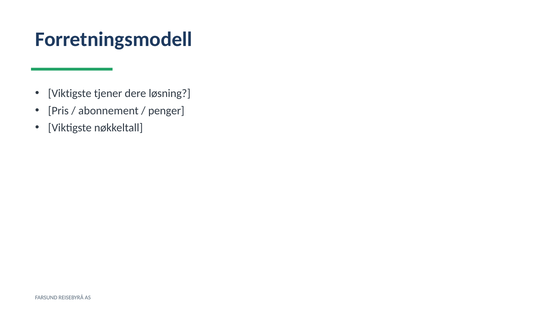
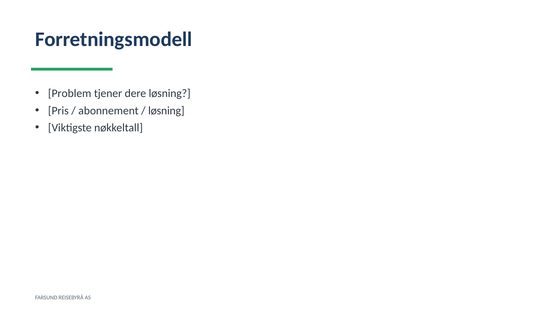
Viktigste: Viktigste -> Problem (70, 93)
penger: penger -> løsning (166, 111)
